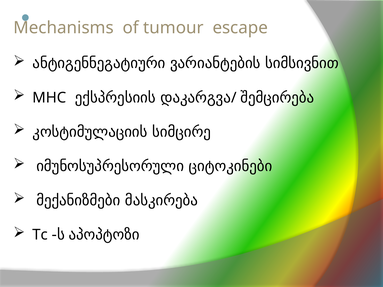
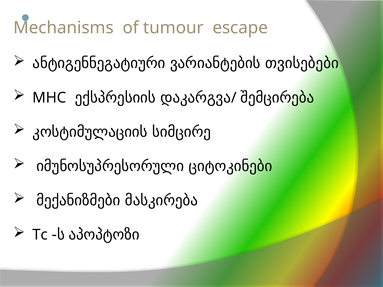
სიმსივნით: სიმსივნით -> თვისებები (302, 63)
